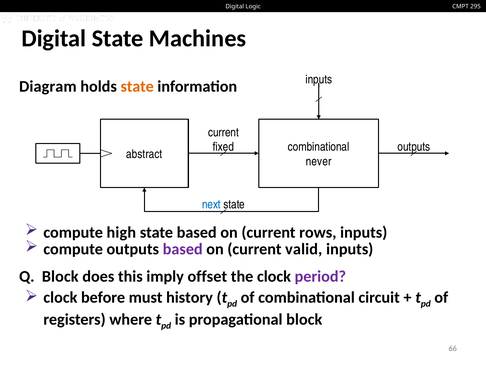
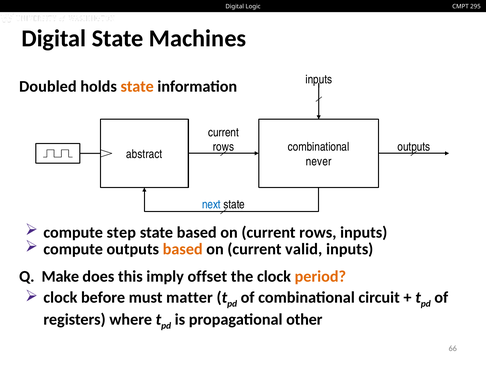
Diagram: Diagram -> Doubled (48, 86)
fixed: fixed -> rows (223, 147)
high: high -> step (121, 232)
based colour: purple -> orange (183, 249)
Q Block: Block -> Make (60, 276)
period colour: purple -> orange (320, 276)
history: history -> matter (189, 297)
propagational block: block -> other (304, 319)
